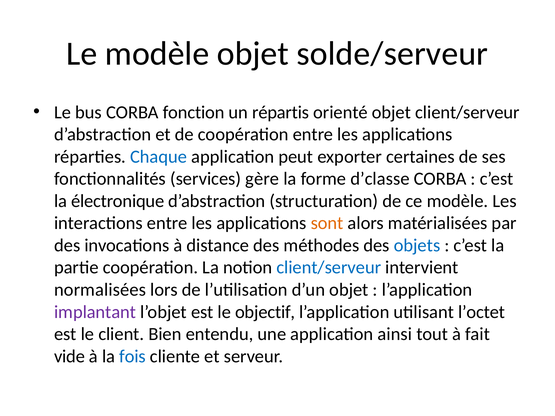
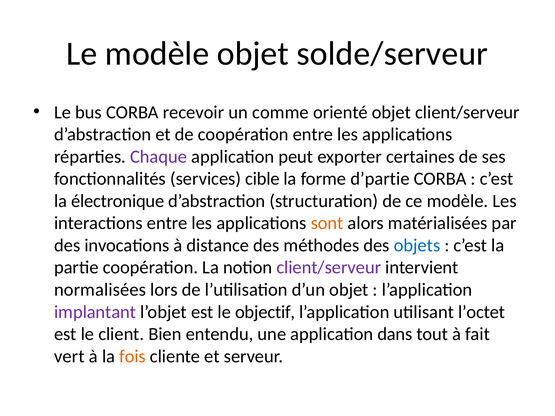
fonction: fonction -> recevoir (194, 112)
répartis: répartis -> comme (280, 112)
Chaque colour: blue -> purple (159, 157)
gère: gère -> cible (262, 179)
d’classe: d’classe -> d’partie (380, 179)
client/serveur colour: blue -> purple (329, 268)
ainsi: ainsi -> dans (395, 334)
vide: vide -> vert (69, 356)
fois colour: blue -> orange (133, 356)
